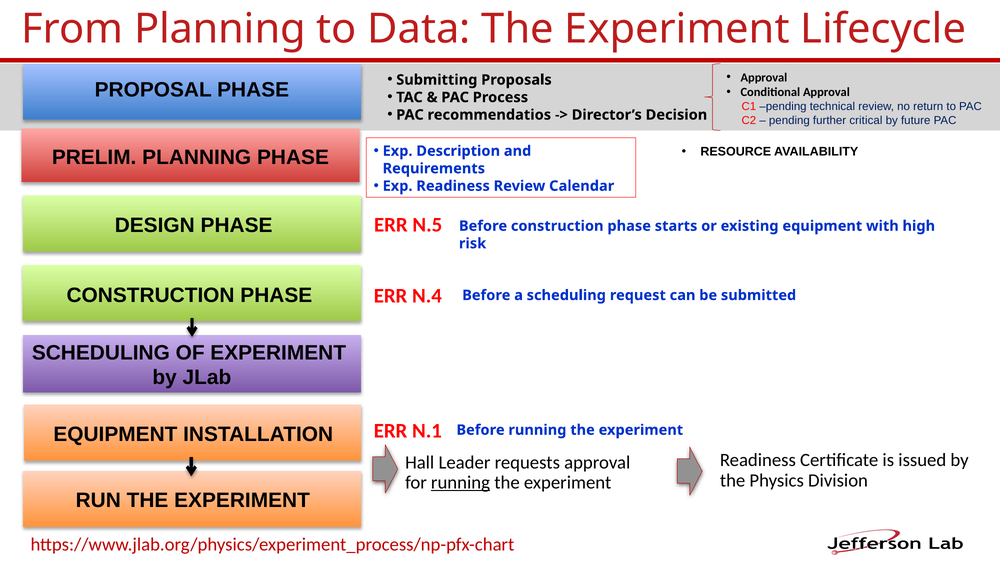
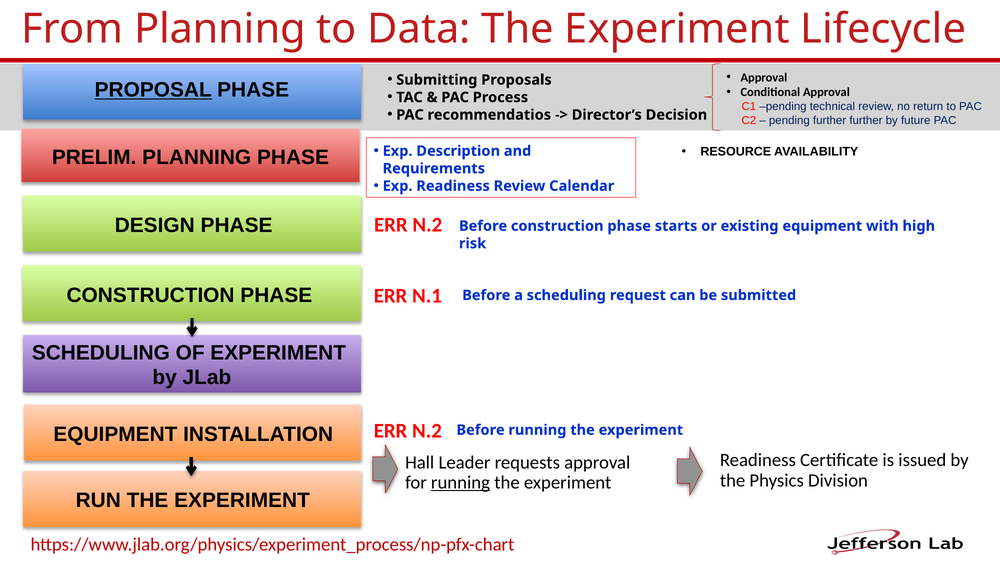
PROPOSAL underline: none -> present (153, 90)
further critical: critical -> further (866, 121)
N.5: N.5 -> N.2 (427, 225)
N.4: N.4 -> N.1 (427, 296)
N.1: N.1 -> N.2 (427, 431)
